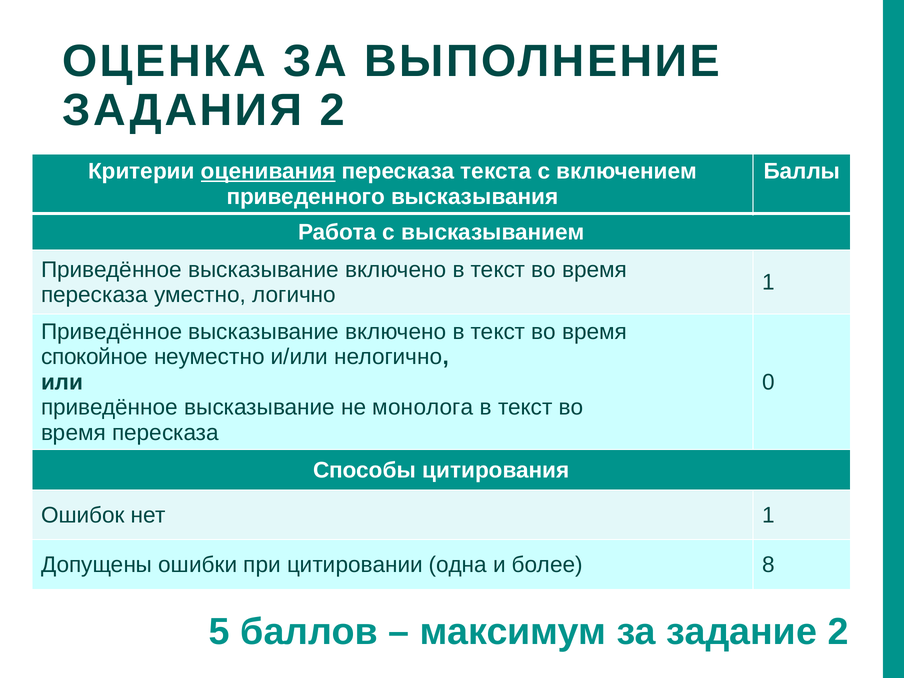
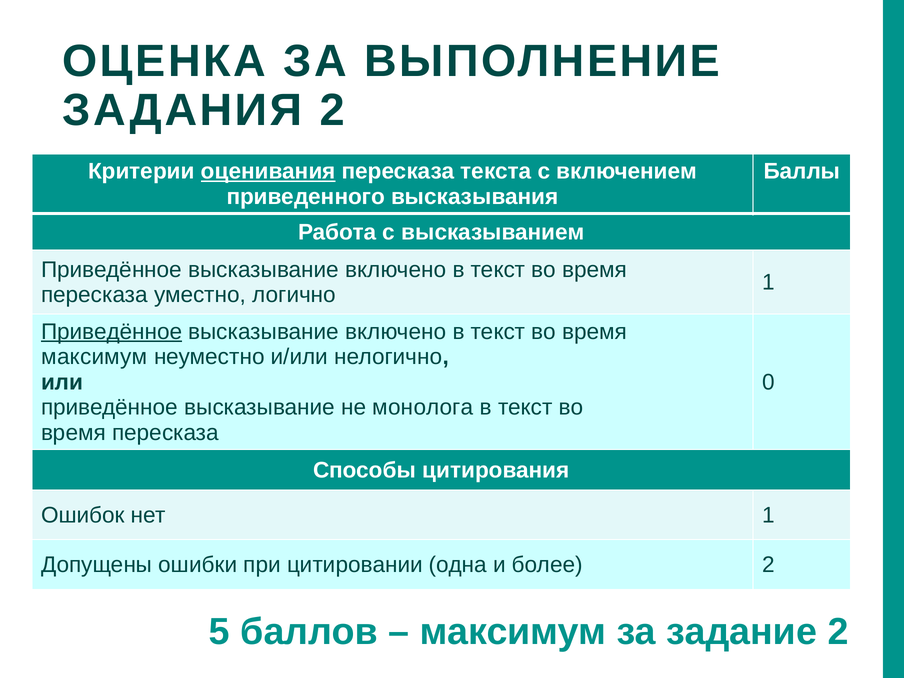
Приведённое underline: none -> present (112, 332)
спокойное: спокойное -> максимум (94, 357)
более 8: 8 -> 2 (769, 565)
